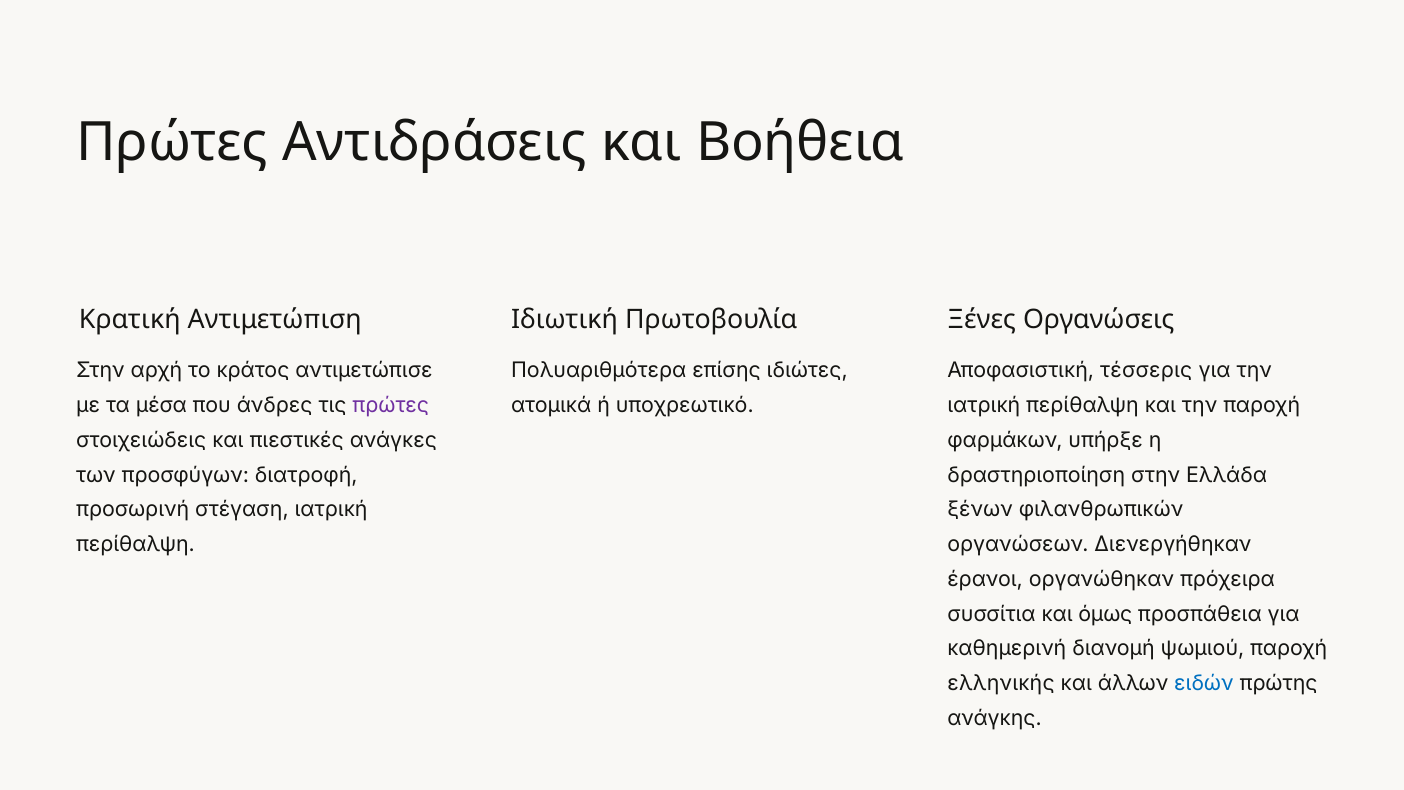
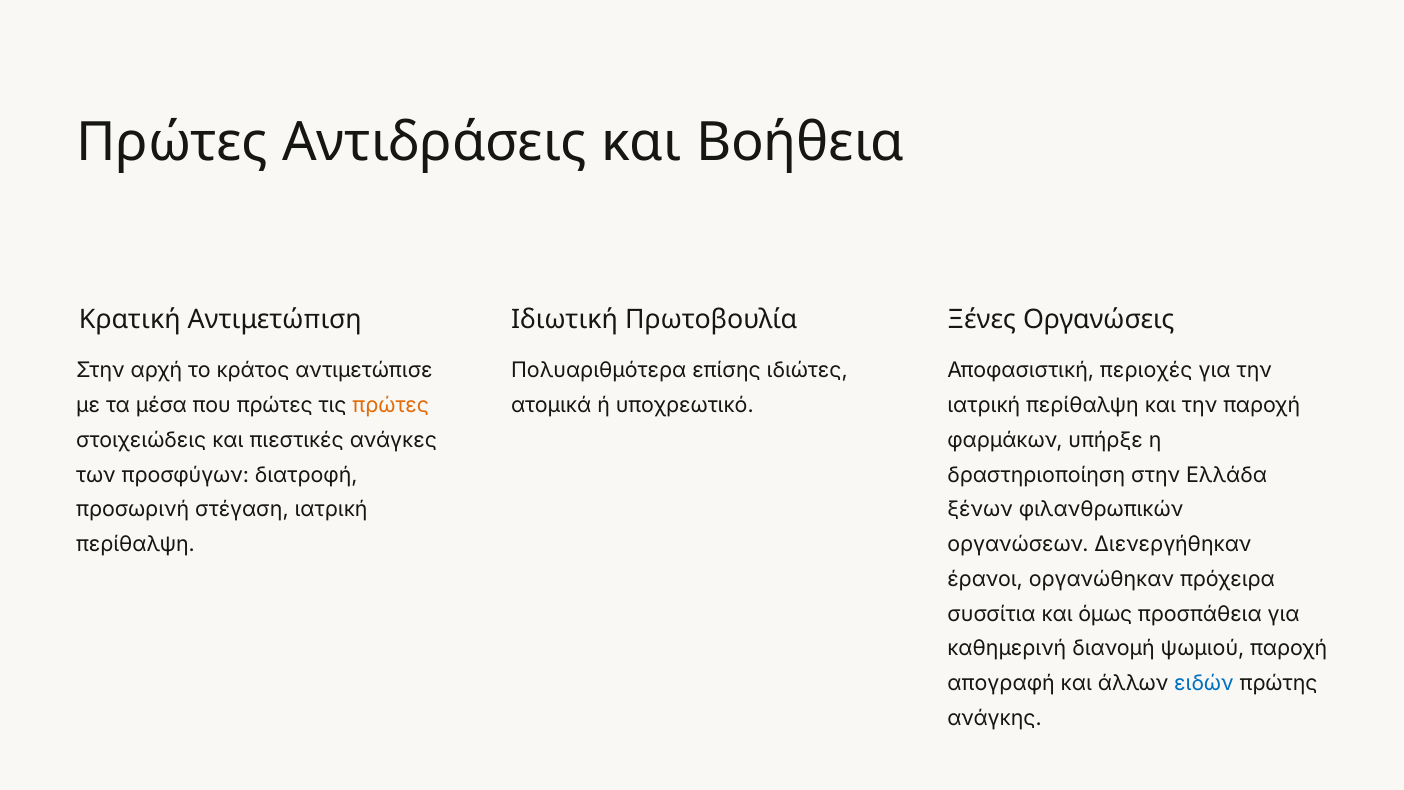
τέσσερις: τέσσερις -> περιοχές (1146, 371)
που άνδρες: άνδρες -> πρώτες (275, 406)
πρώτες colour: purple -> orange (391, 406)
ελληνικής: ελληνικής -> απογραφή (1001, 683)
